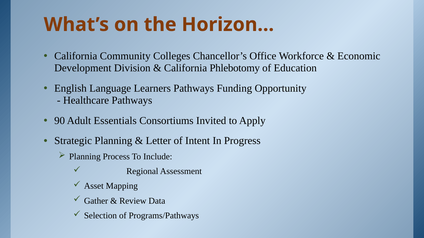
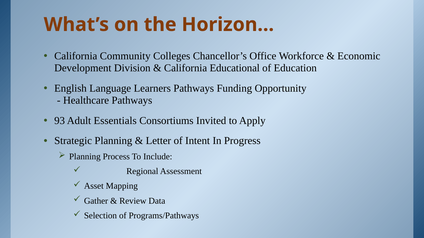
Phlebotomy: Phlebotomy -> Educational (235, 68)
90: 90 -> 93 (60, 121)
